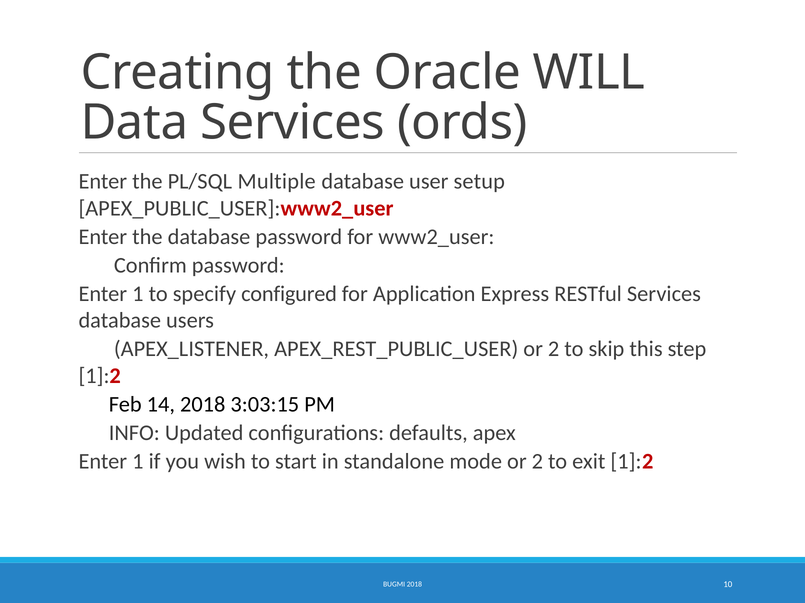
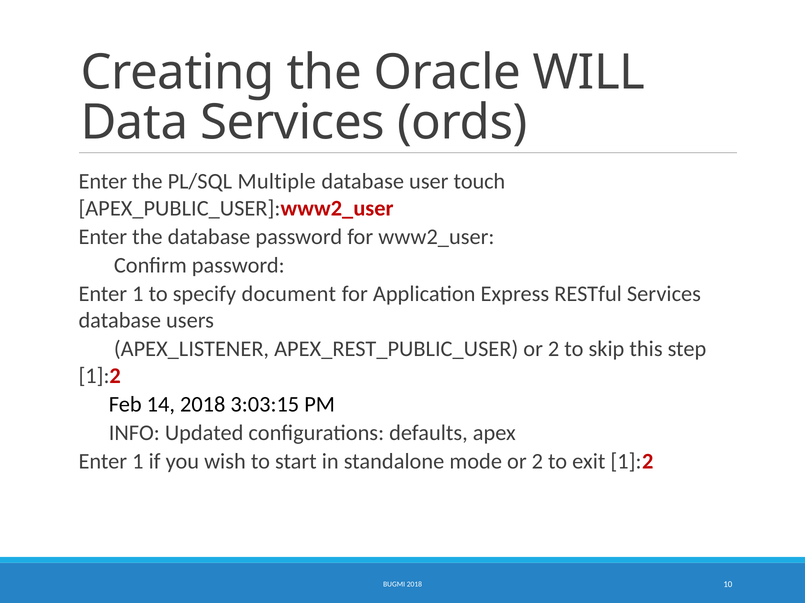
setup: setup -> touch (479, 182)
configured: configured -> document (289, 294)
